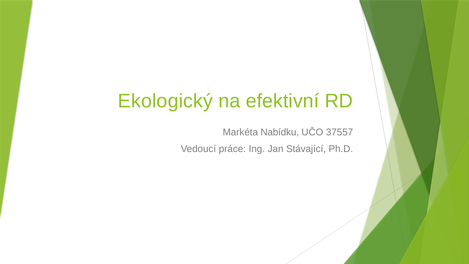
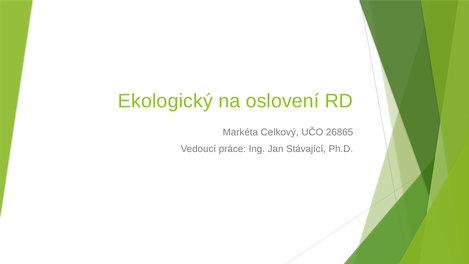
efektivní: efektivní -> oslovení (283, 101)
Nabídku: Nabídku -> Celkový (280, 132)
37557: 37557 -> 26865 (340, 132)
